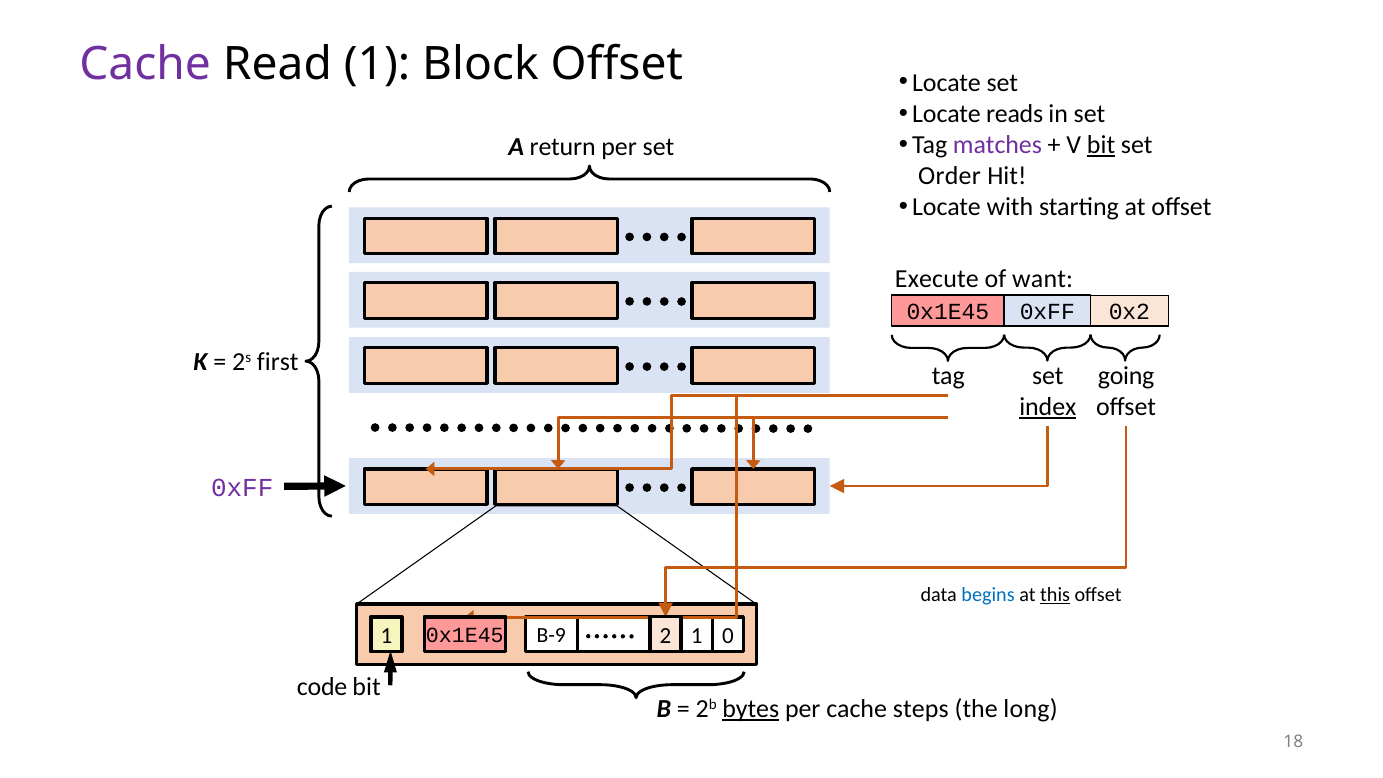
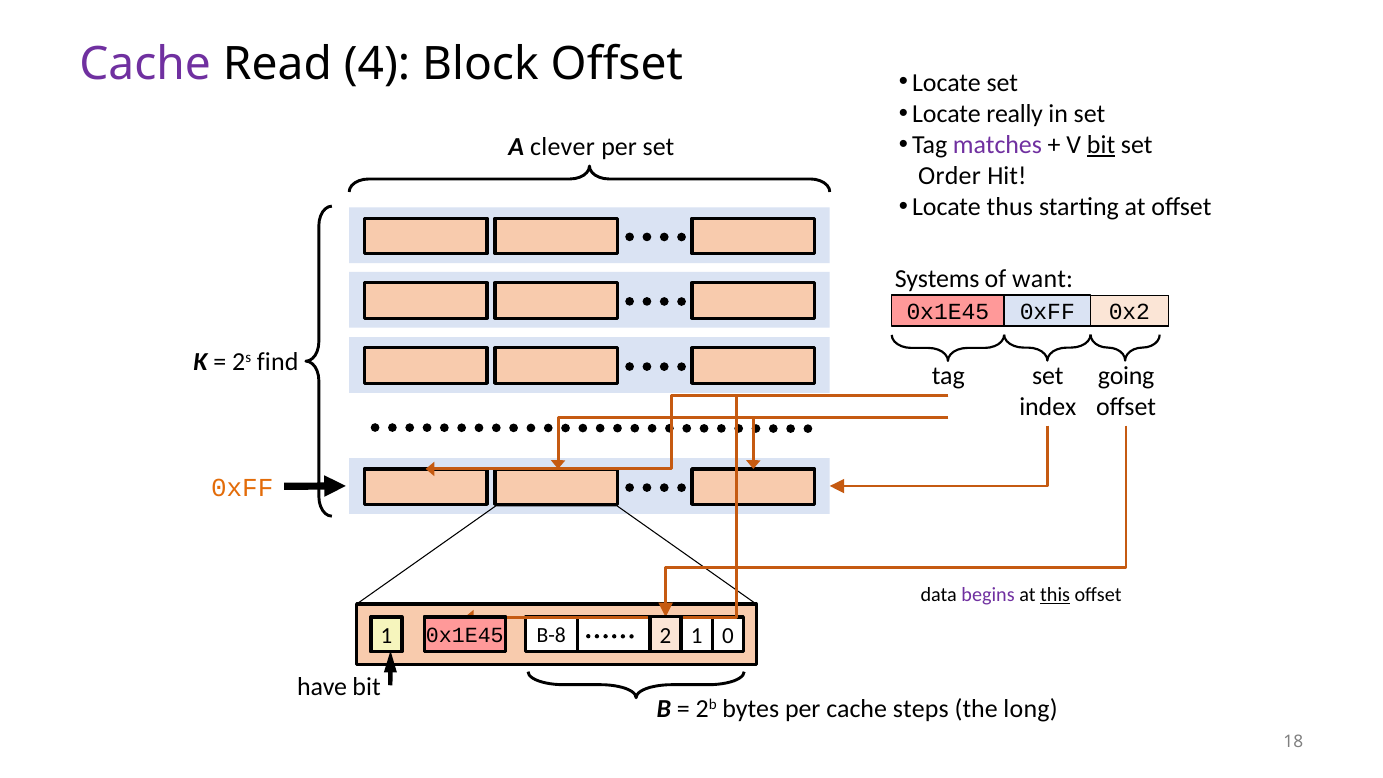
Read 1: 1 -> 4 (377, 65)
reads: reads -> really (1015, 114)
return: return -> clever (562, 147)
with: with -> thus (1010, 207)
Execute: Execute -> Systems (937, 279)
first: first -> find (278, 362)
index underline: present -> none (1048, 407)
0xFF colour: purple -> orange (242, 488)
begins colour: blue -> purple (988, 595)
B-9: B-9 -> B-8 (551, 636)
code: code -> have (322, 687)
bytes underline: present -> none (751, 709)
